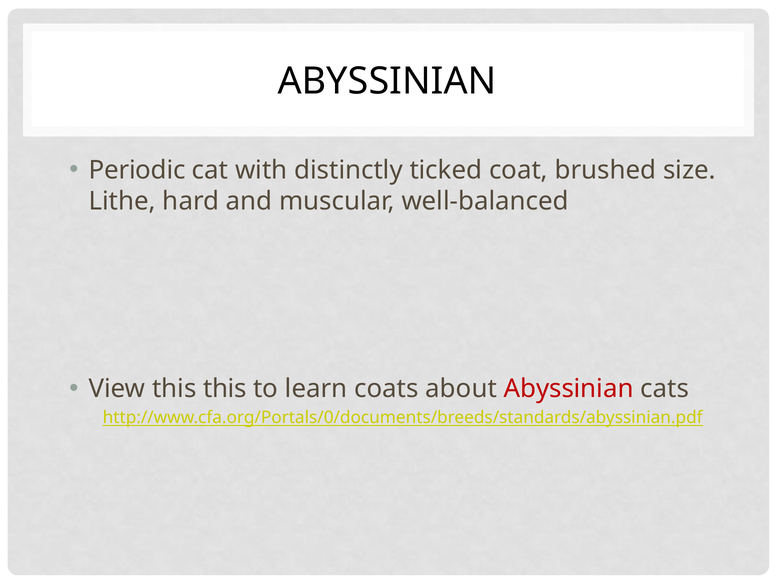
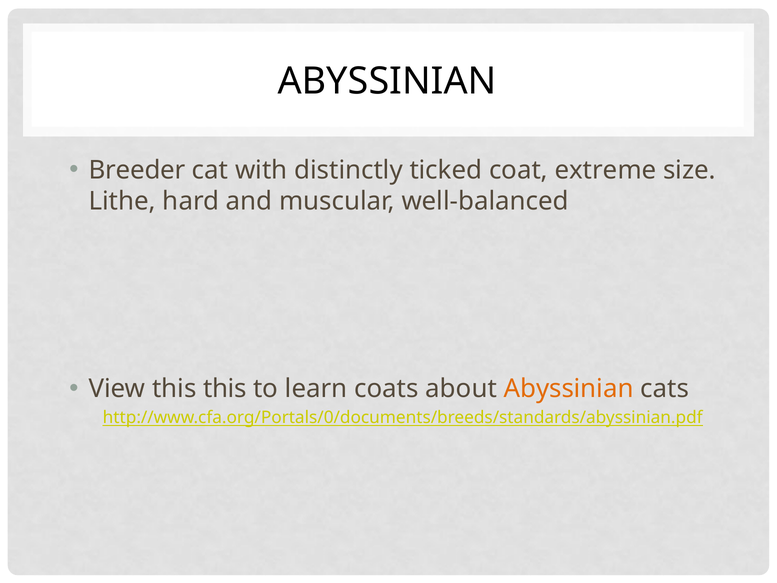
Periodic: Periodic -> Breeder (137, 170)
brushed: brushed -> extreme (606, 170)
Abyssinian colour: red -> orange (569, 389)
